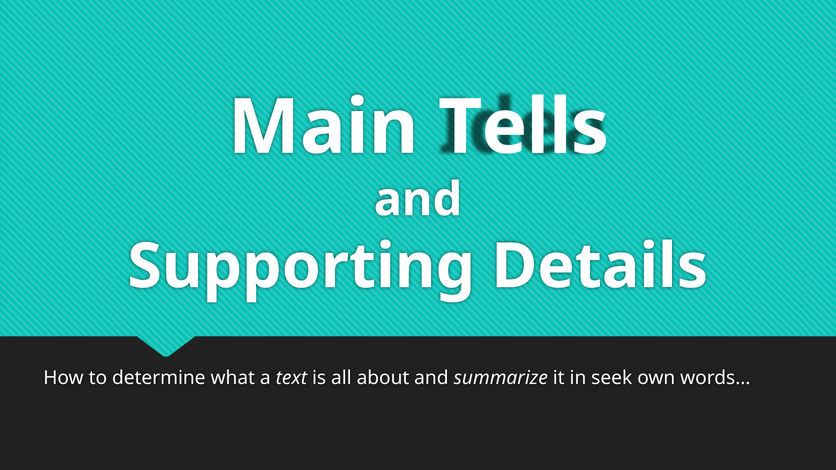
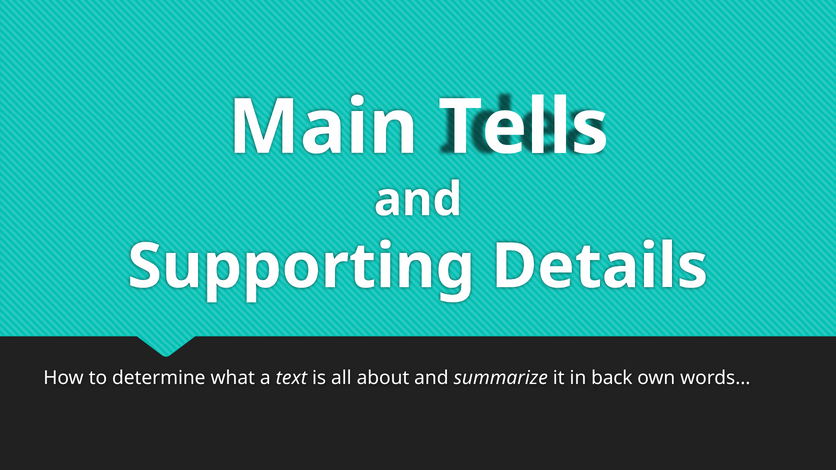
seek: seek -> back (612, 378)
